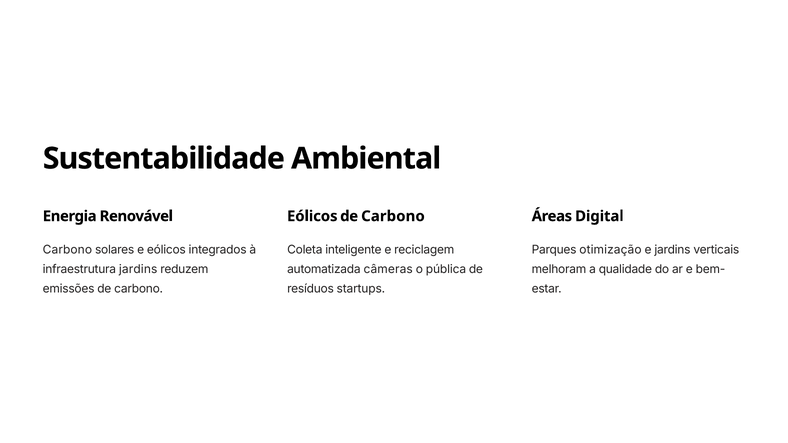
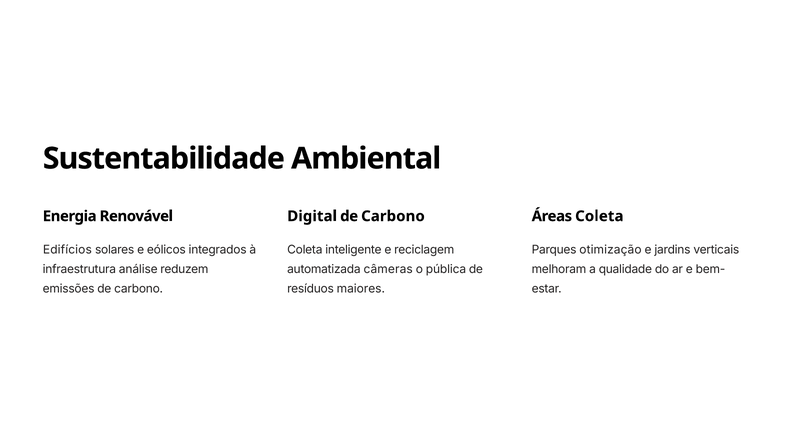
Eólicos: Eólicos -> Digital (312, 216)
Áreas Digital: Digital -> Coleta (599, 216)
Carbono: Carbono -> Edifícios (67, 250)
infraestrutura jardins: jardins -> análise (138, 269)
startups: startups -> maiores (361, 289)
